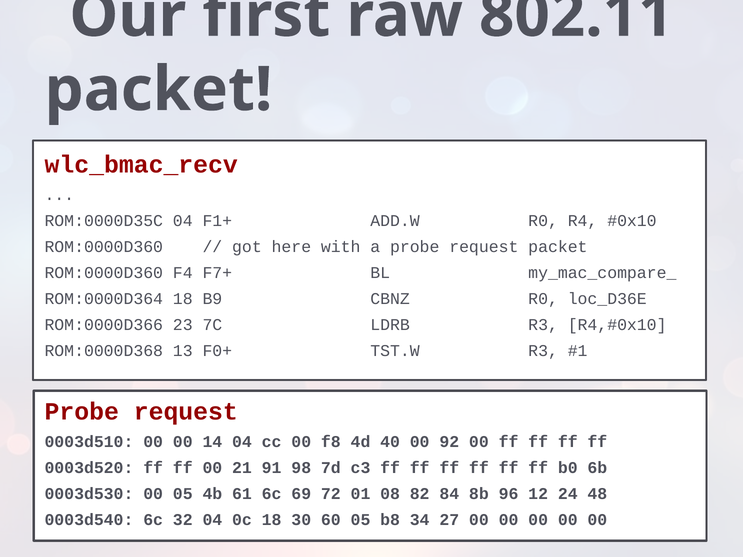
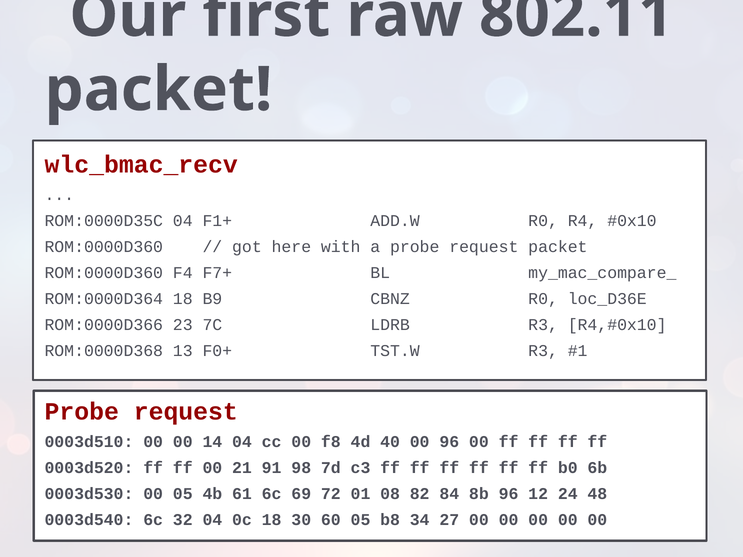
00 92: 92 -> 96 (449, 442)
